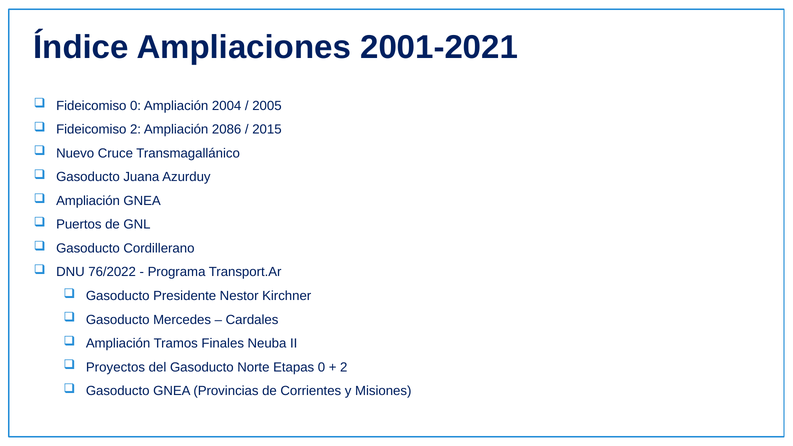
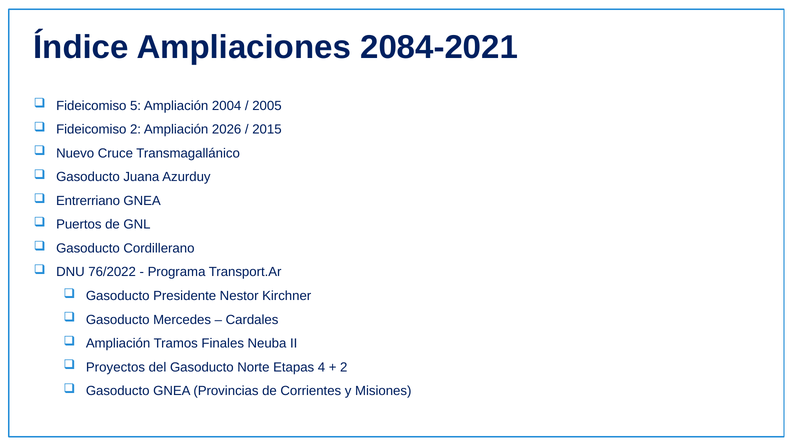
2001-2021: 2001-2021 -> 2084-2021 (439, 48)
Fideicomiso 0: 0 -> 5 (136, 106)
2086: 2086 -> 2026 (227, 130)
Ampliación: Ampliación -> Entrerriano (88, 201)
Etapas 0: 0 -> 4 (321, 367)
